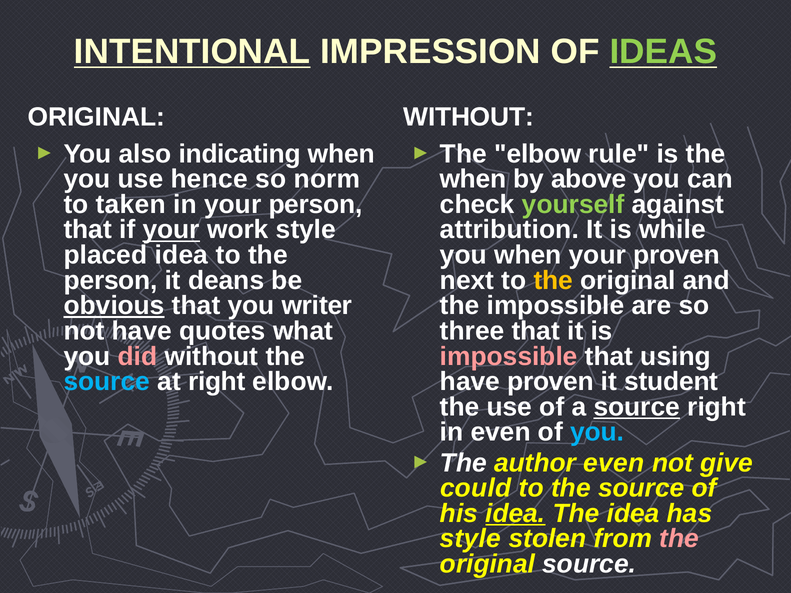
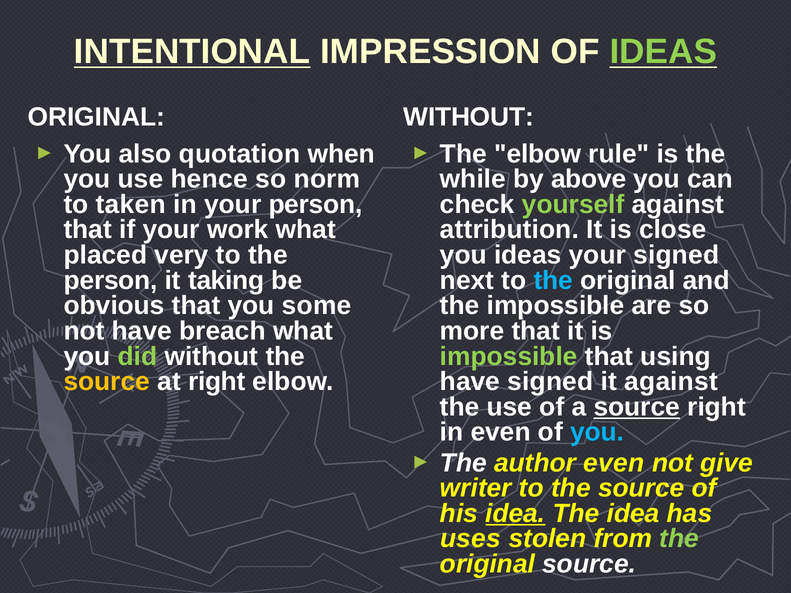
indicating: indicating -> quotation (240, 154)
when: when -> while (473, 179)
your underline: present -> none (171, 230)
work style: style -> what (306, 230)
while: while -> close (673, 230)
placed idea: idea -> very (182, 255)
you when: when -> ideas (528, 255)
your proven: proven -> signed (676, 255)
deans: deans -> taking (226, 281)
the colour: yellow -> light blue (553, 281)
obvious underline: present -> none (114, 306)
writer: writer -> some (317, 306)
quotes: quotes -> breach (222, 331)
three: three -> more (472, 331)
did colour: pink -> light green (138, 356)
impossible colour: pink -> light green (509, 356)
source colour: light blue -> yellow (107, 382)
have proven: proven -> signed (550, 382)
it student: student -> against (671, 382)
could: could -> writer (476, 488)
style: style -> uses (471, 539)
the colour: pink -> light green (679, 539)
